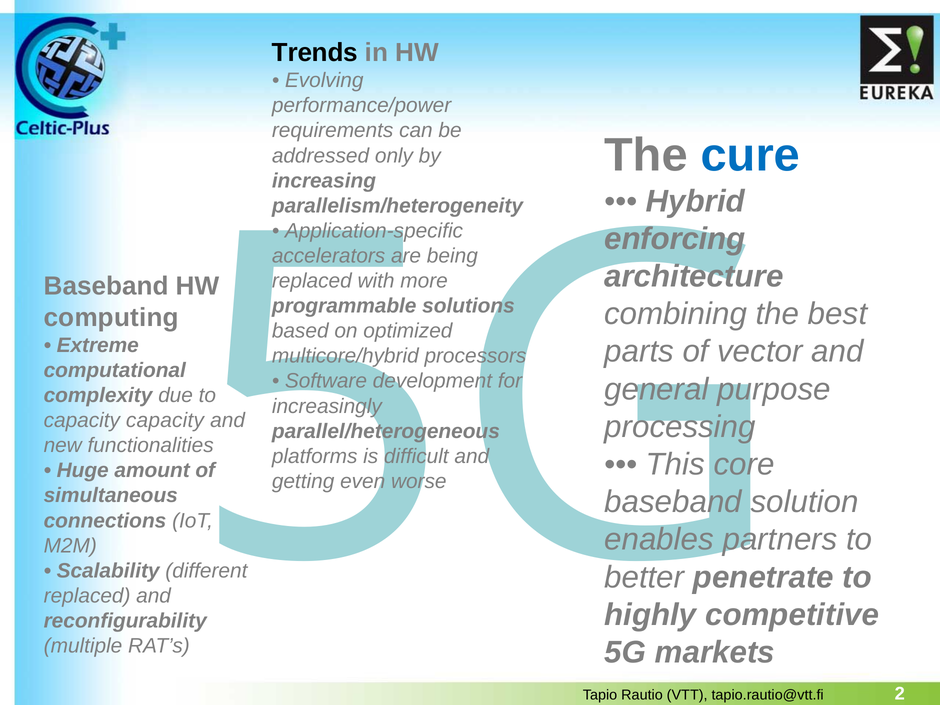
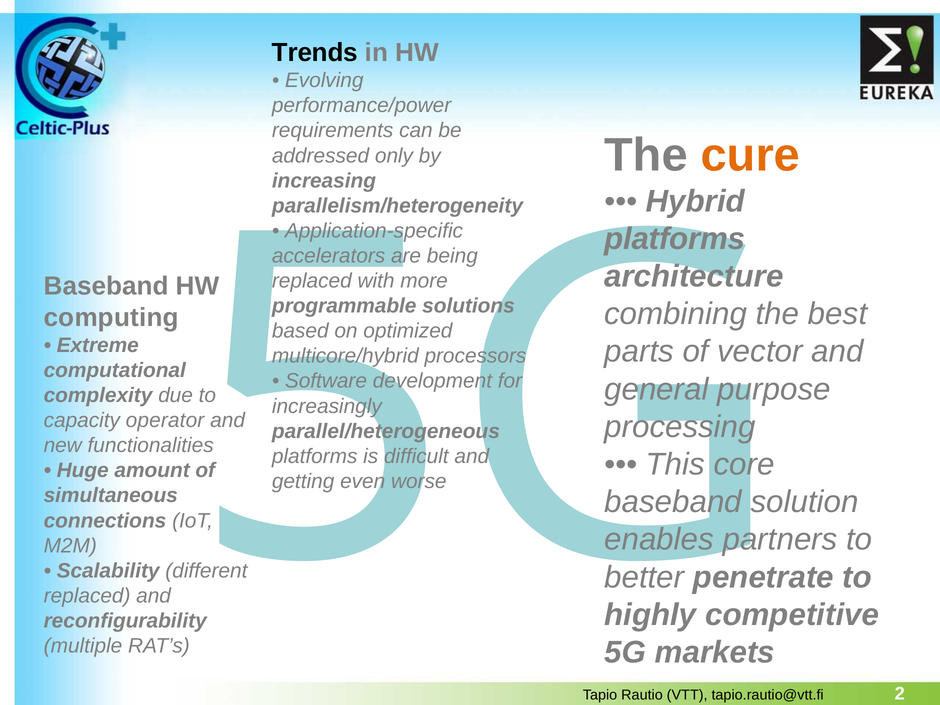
cure colour: blue -> orange (750, 155)
enforcing: enforcing -> platforms (675, 239)
capacity capacity: capacity -> operator (165, 420)
